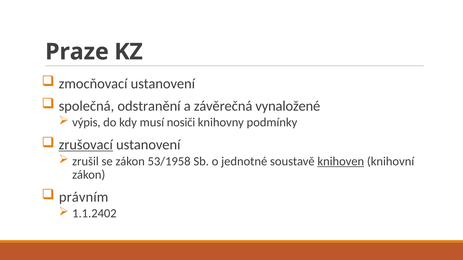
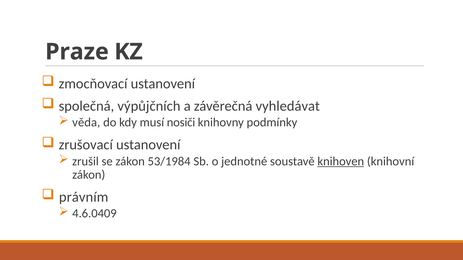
odstranění: odstranění -> výpůjčních (149, 106)
vynaložené: vynaložené -> vyhledávat (288, 106)
výpis: výpis -> věda (86, 123)
zrušovací underline: present -> none (86, 145)
53/1958: 53/1958 -> 53/1984 (169, 162)
1.1.2402: 1.1.2402 -> 4.6.0409 (94, 214)
